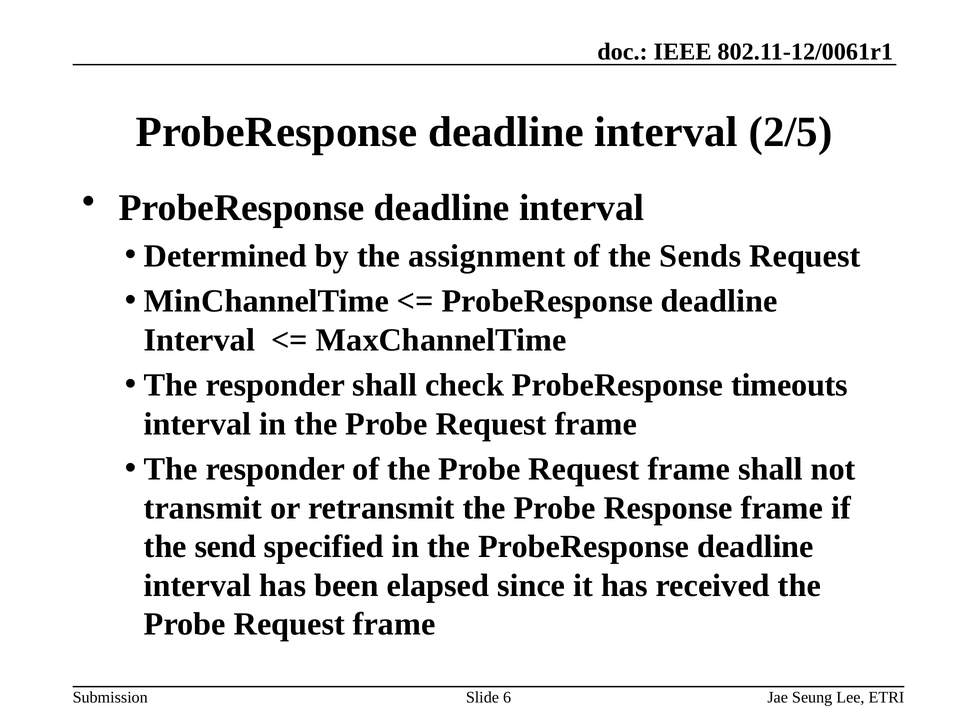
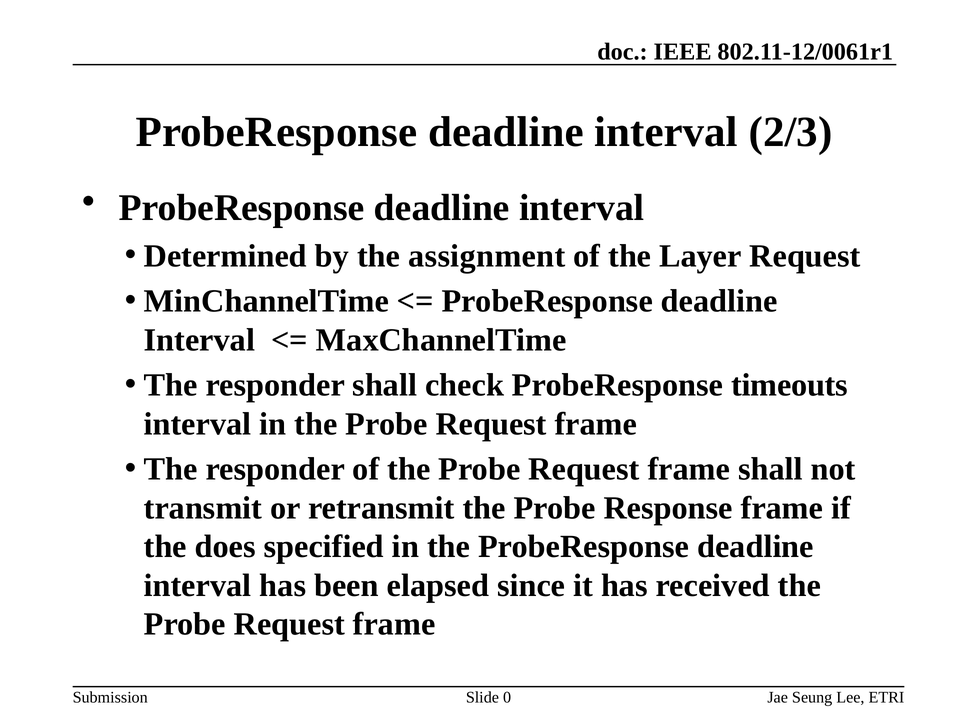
2/5: 2/5 -> 2/3 (791, 132)
Sends: Sends -> Layer (700, 256)
send: send -> does (225, 547)
6: 6 -> 0 (507, 697)
